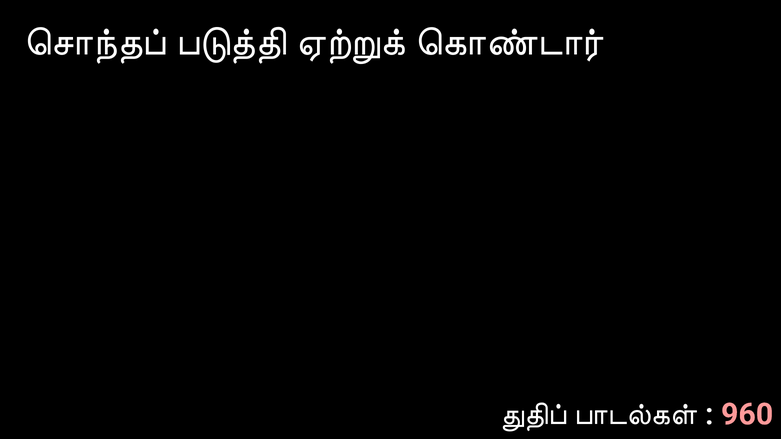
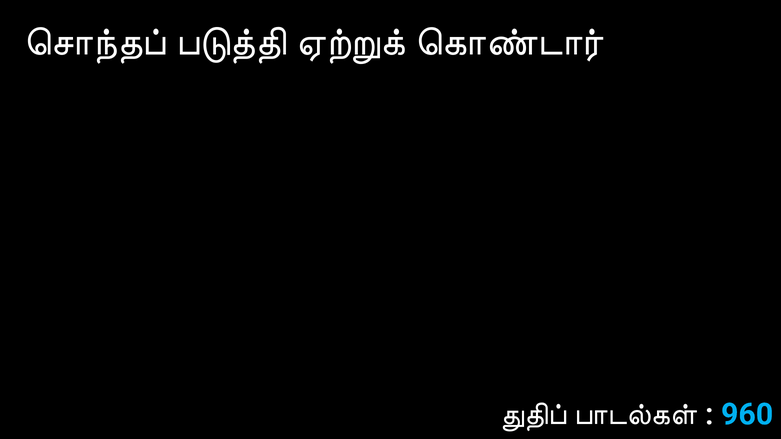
960 colour: pink -> light blue (747, 415)
